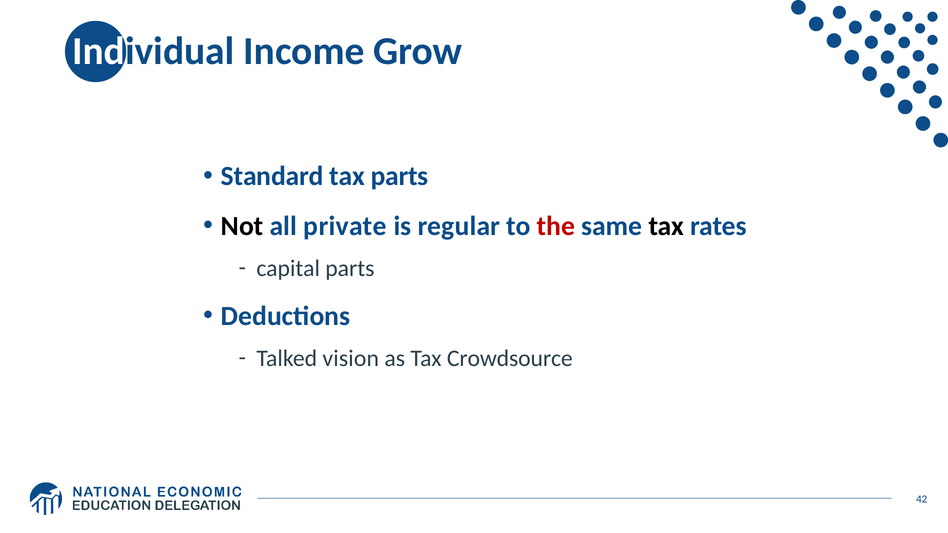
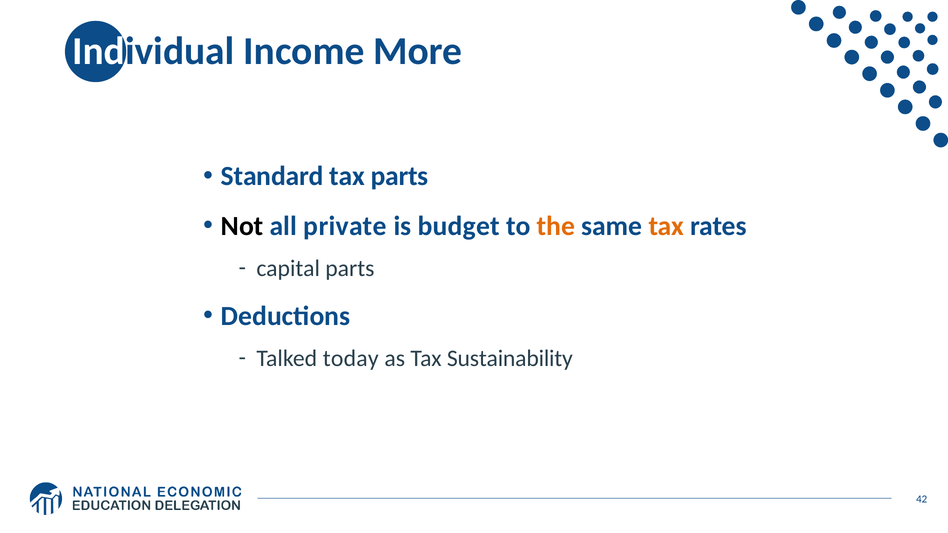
Grow: Grow -> More (418, 51)
regular: regular -> budget (459, 226)
the colour: red -> orange (556, 226)
tax colour: black -> orange (666, 226)
vision: vision -> today (351, 359)
Crowdsource: Crowdsource -> Sustainability (510, 359)
